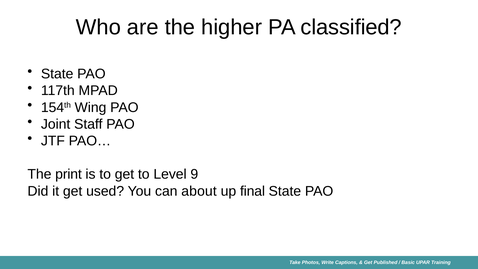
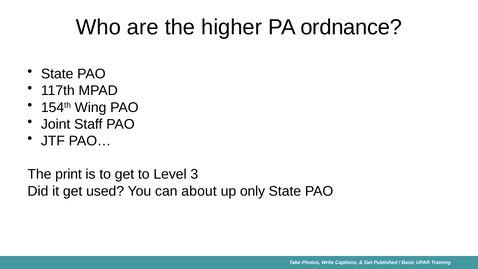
classified: classified -> ordnance (351, 27)
9: 9 -> 3 (194, 174)
final: final -> only (253, 191)
